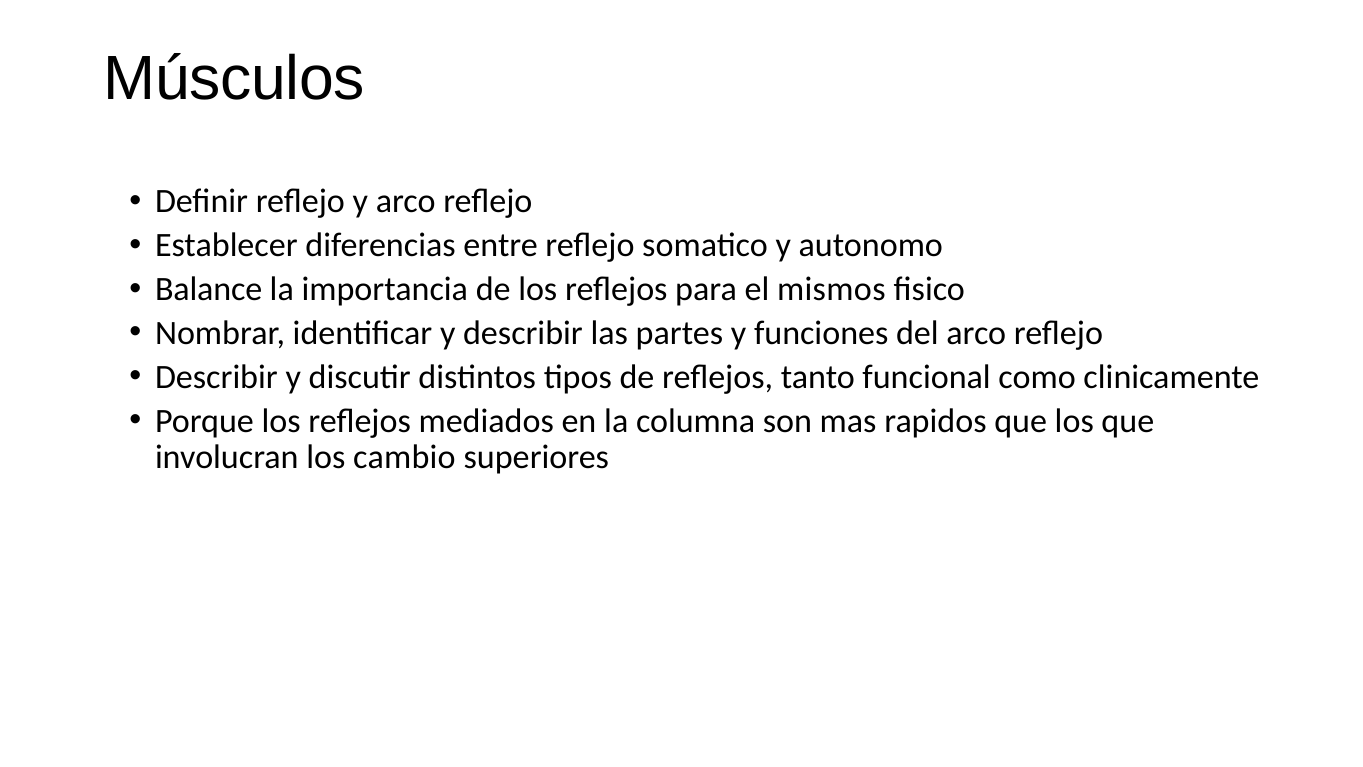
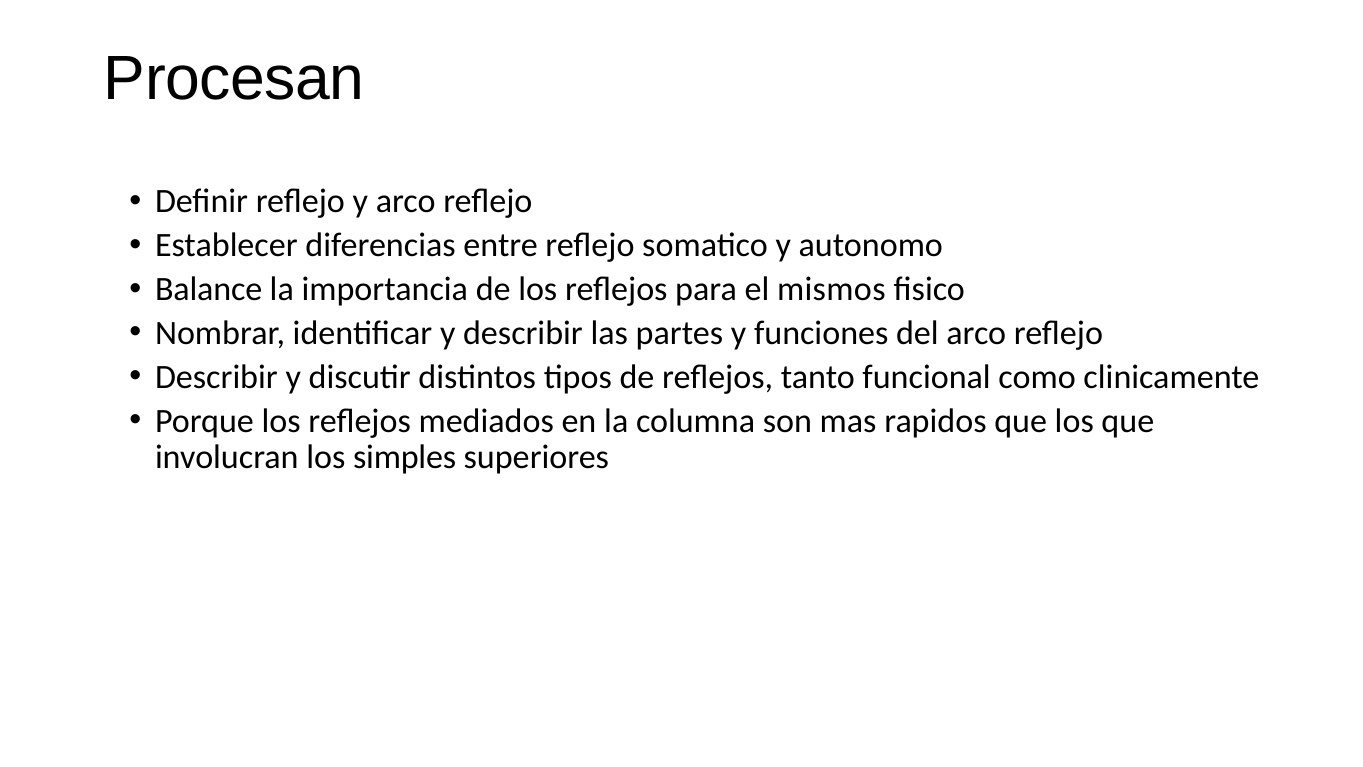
Músculos: Músculos -> Procesan (234, 79)
cambio: cambio -> simples (405, 457)
